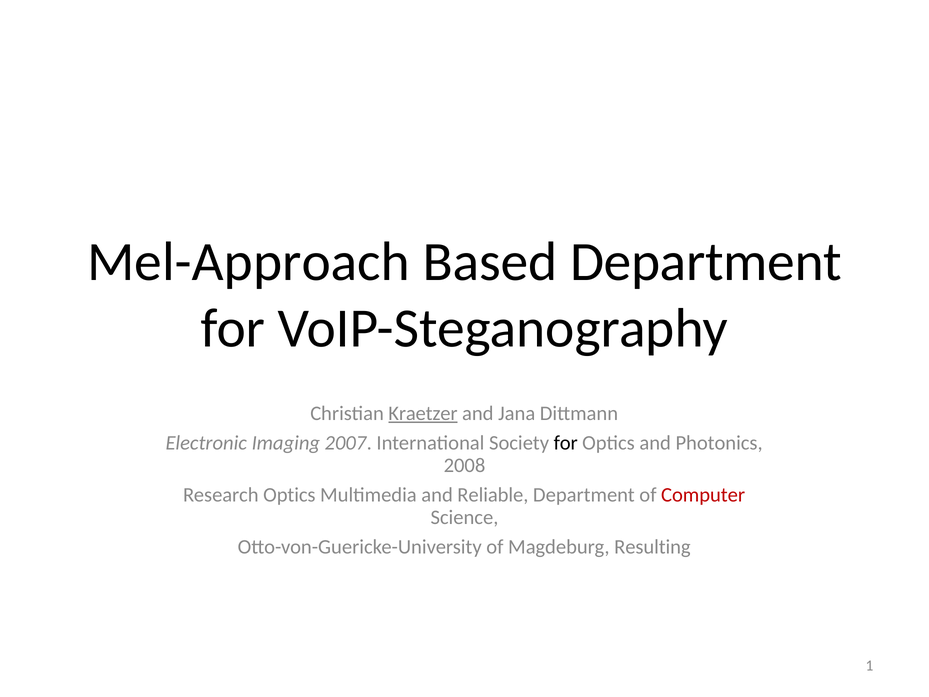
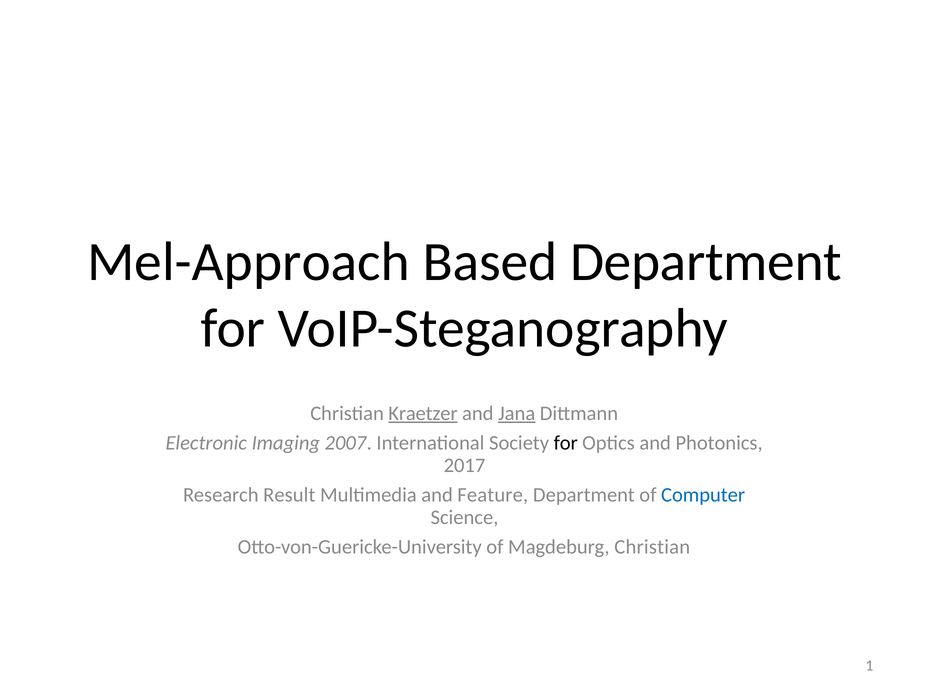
Jana underline: none -> present (517, 413)
2008: 2008 -> 2017 (464, 465)
Research Optics: Optics -> Result (289, 495)
Reliable: Reliable -> Feature (493, 495)
Computer colour: red -> blue (703, 495)
Magdeburg Resulting: Resulting -> Christian (652, 547)
